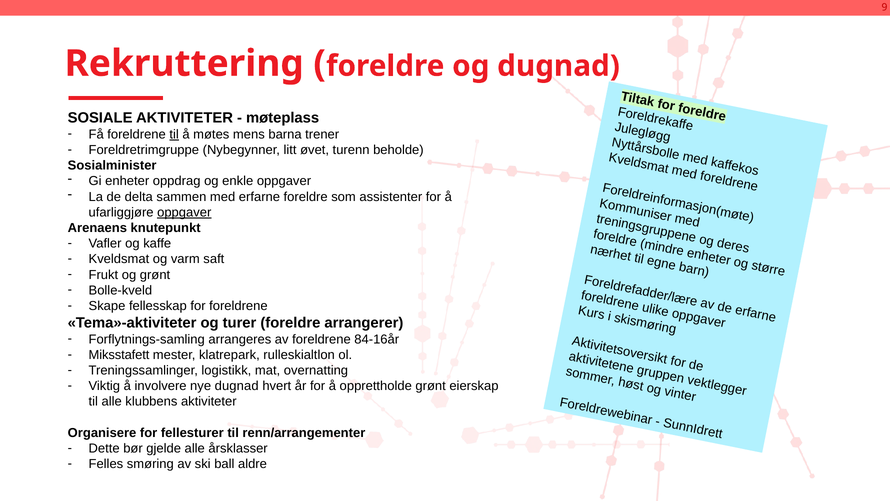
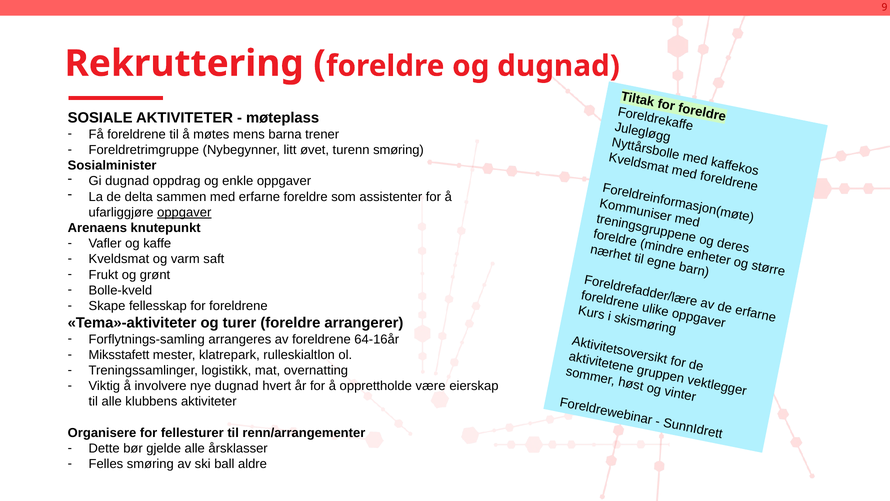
til underline: present -> none (174, 134)
turenn beholde: beholde -> smøring (398, 150)
Gi enheter: enheter -> dugnad (127, 181)
84-16år: 84-16år -> 64-16år (377, 339)
opprettholde grønt: grønt -> være (431, 386)
